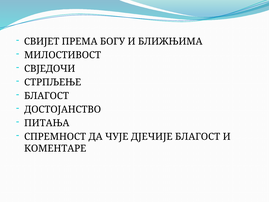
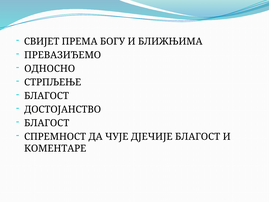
МИЛОСТИВОСТ: МИЛОСТИВОСТ -> ПРЕВАЗИЂЕМО (63, 55)
СВЈЕДОЧИ: СВЈЕДОЧИ -> ОДНОСНО (50, 69)
ПИТАЊА: ПИТАЊА -> БЛАГОСТ (47, 123)
